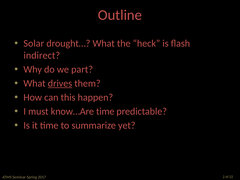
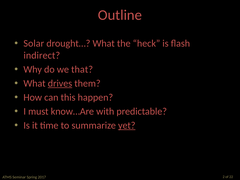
part: part -> that (82, 69)
know…Are time: time -> with (105, 111)
yet underline: none -> present (127, 125)
